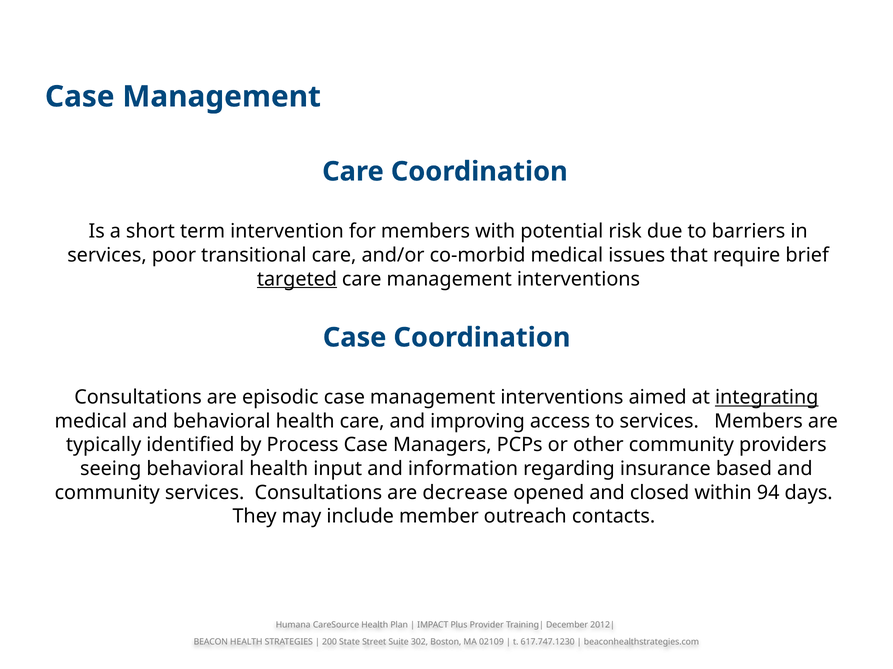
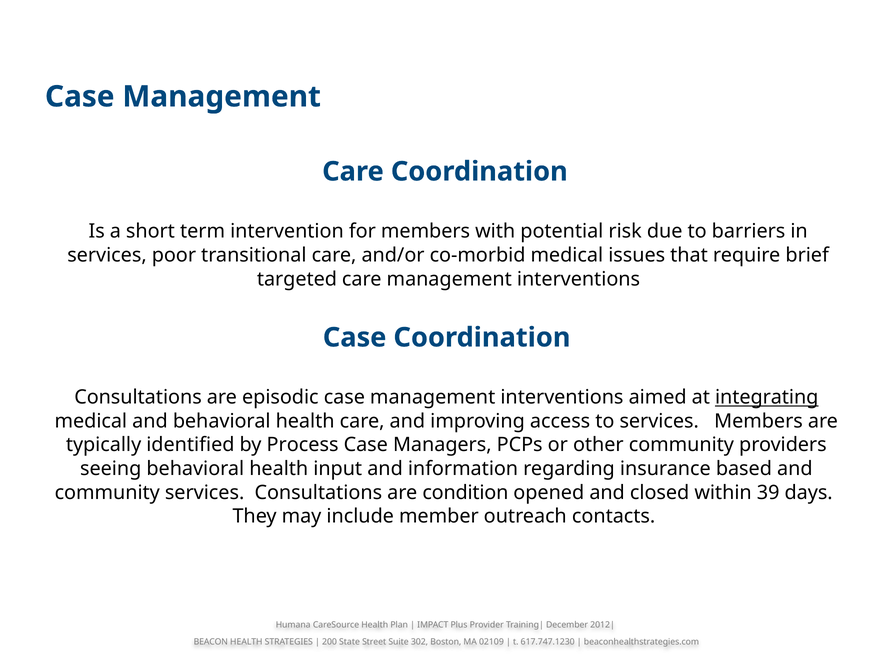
targeted underline: present -> none (297, 279)
decrease: decrease -> condition (465, 493)
94: 94 -> 39 (768, 493)
